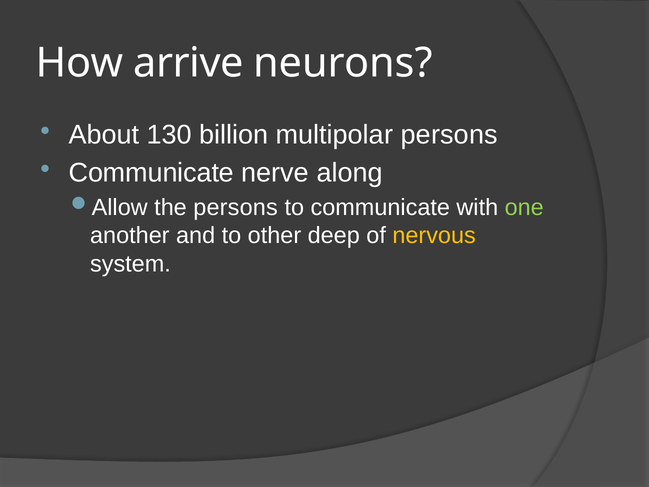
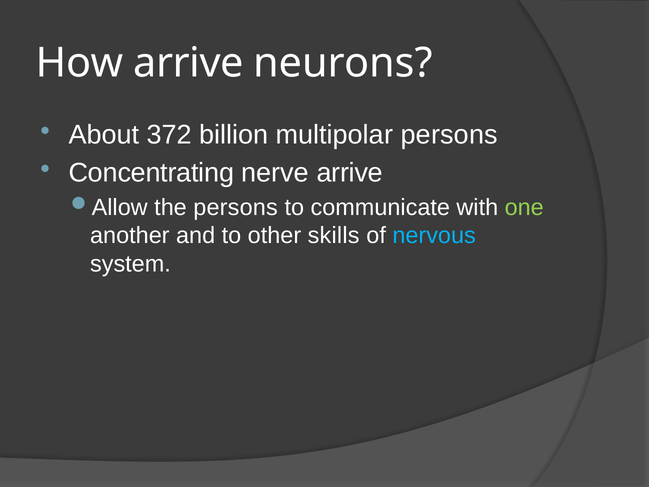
130: 130 -> 372 (169, 135)
Communicate: Communicate -> Concentrating (151, 173)
nerve along: along -> arrive (350, 173)
deep: deep -> skills (334, 236)
nervous colour: yellow -> light blue (434, 236)
